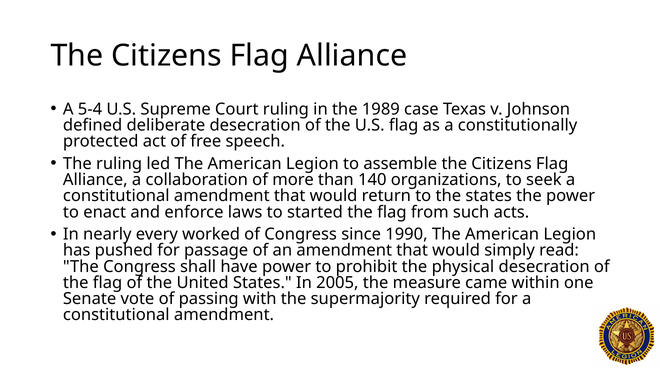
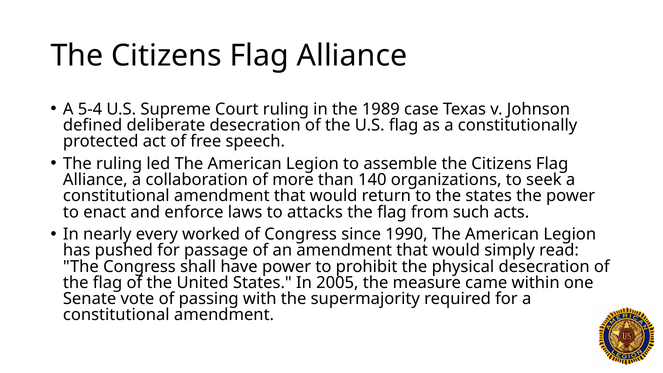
started: started -> attacks (315, 212)
